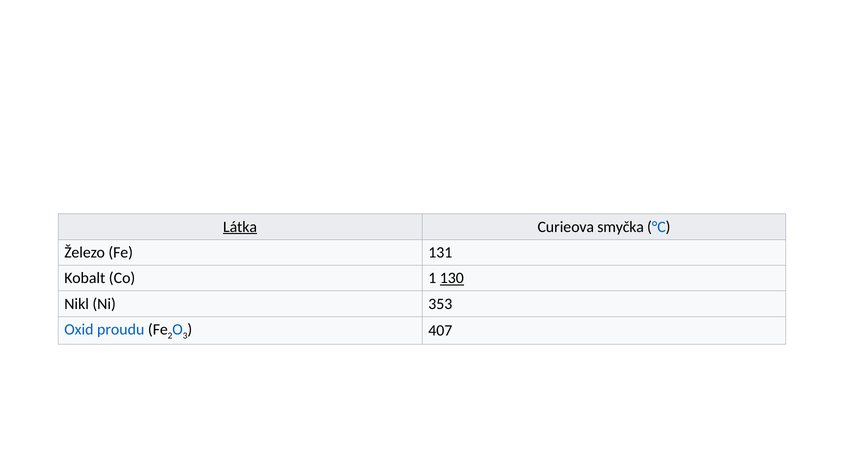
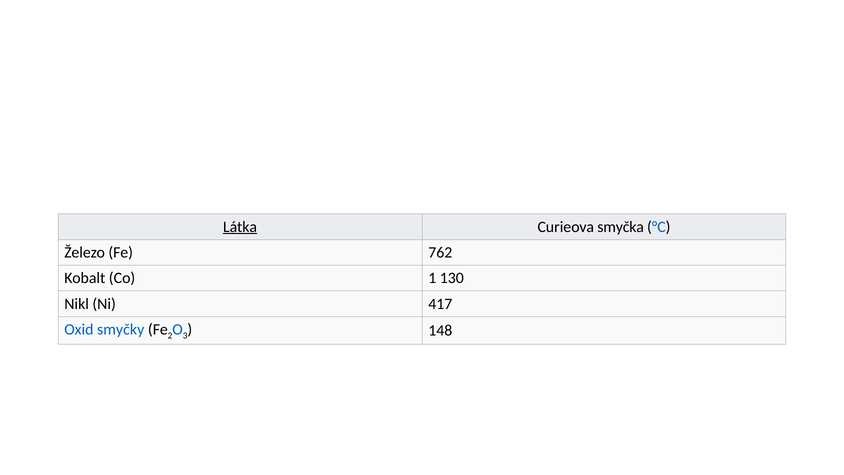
131: 131 -> 762 (440, 252)
130 underline: present -> none (452, 278)
353: 353 -> 417 (440, 304)
proudu: proudu -> smyčky (121, 329)
407: 407 -> 148 (440, 330)
